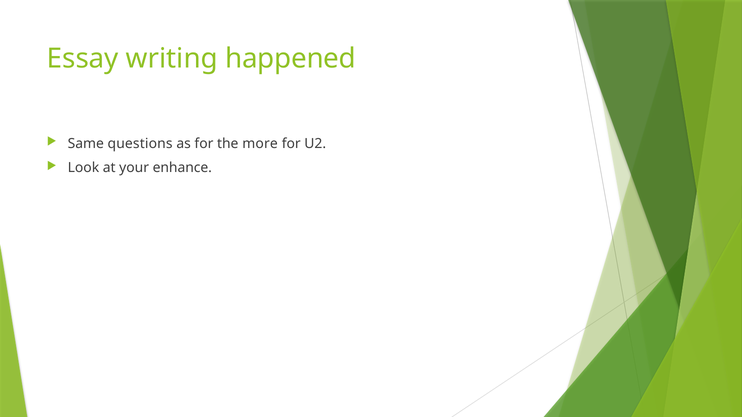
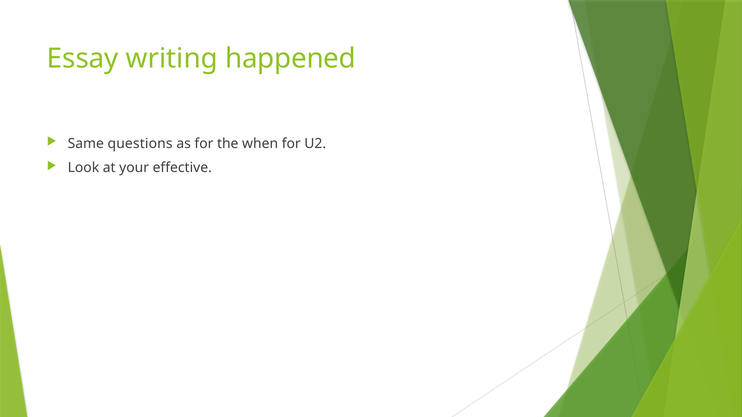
more: more -> when (260, 144)
enhance: enhance -> effective (182, 168)
